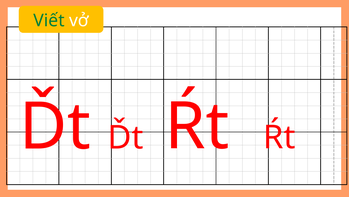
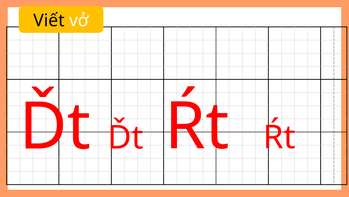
Viết colour: green -> black (49, 20)
